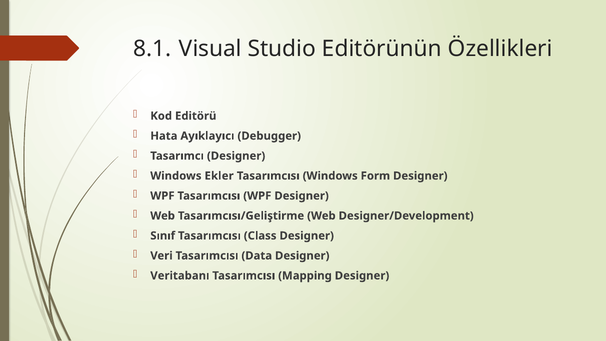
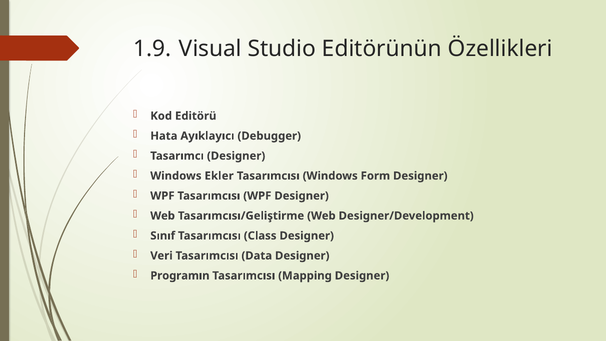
8.1: 8.1 -> 1.9 (152, 49)
Veritabanı: Veritabanı -> Programın (180, 276)
